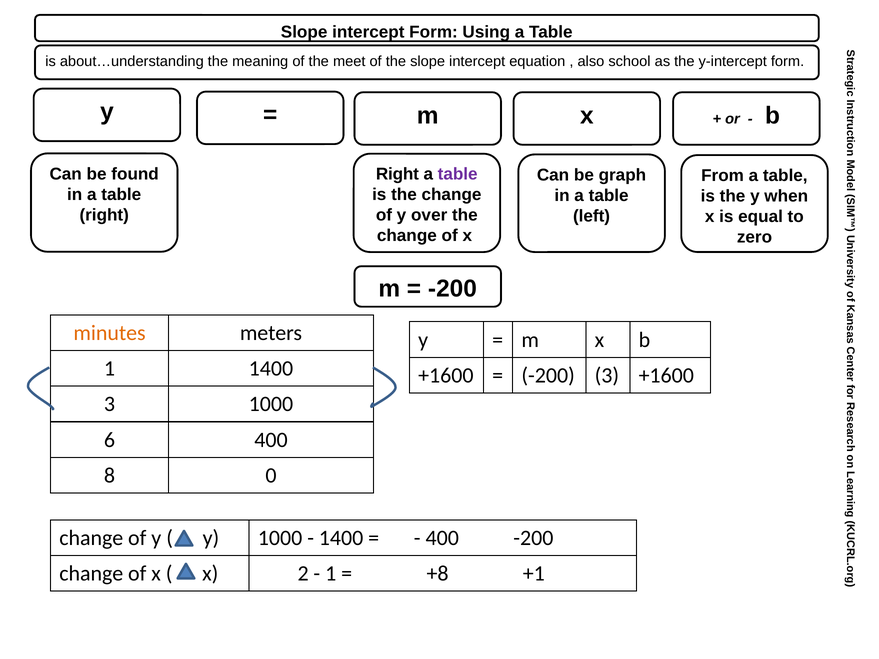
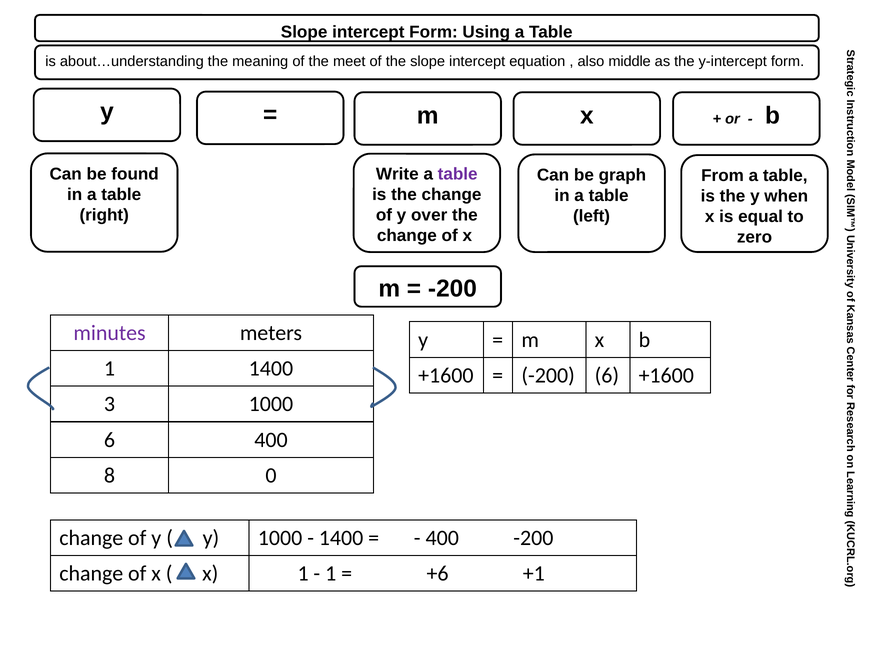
school: school -> middle (630, 61)
Right: Right -> Write (397, 174)
minutes colour: orange -> purple (110, 333)
-200 3: 3 -> 6 (607, 376)
x 2: 2 -> 1 (303, 574)
+8: +8 -> +6 (438, 574)
